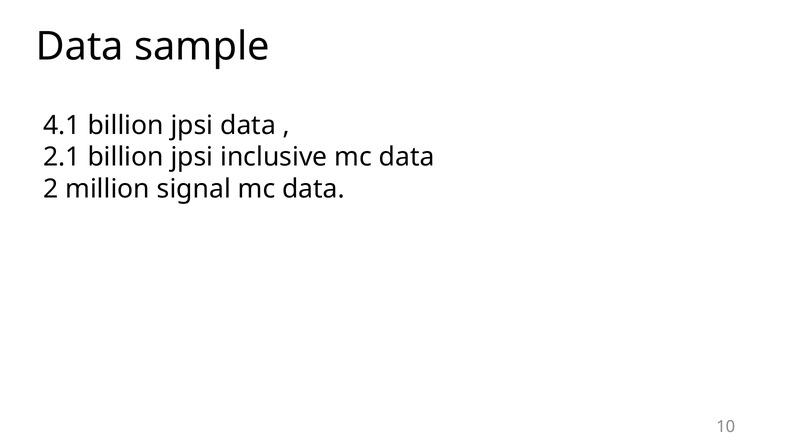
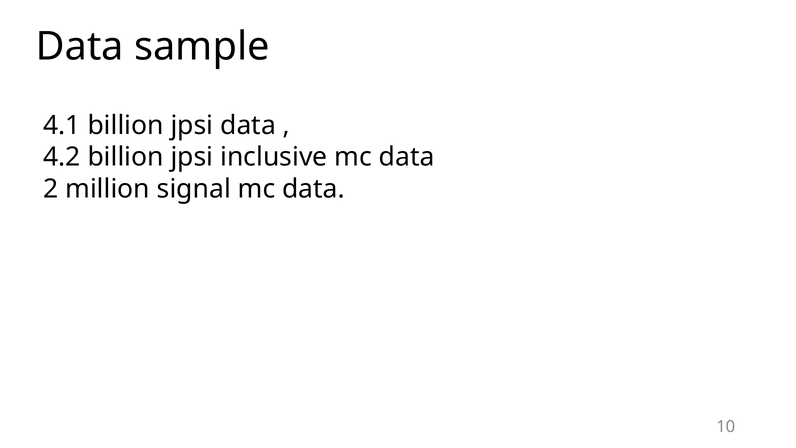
2.1: 2.1 -> 4.2 (62, 157)
